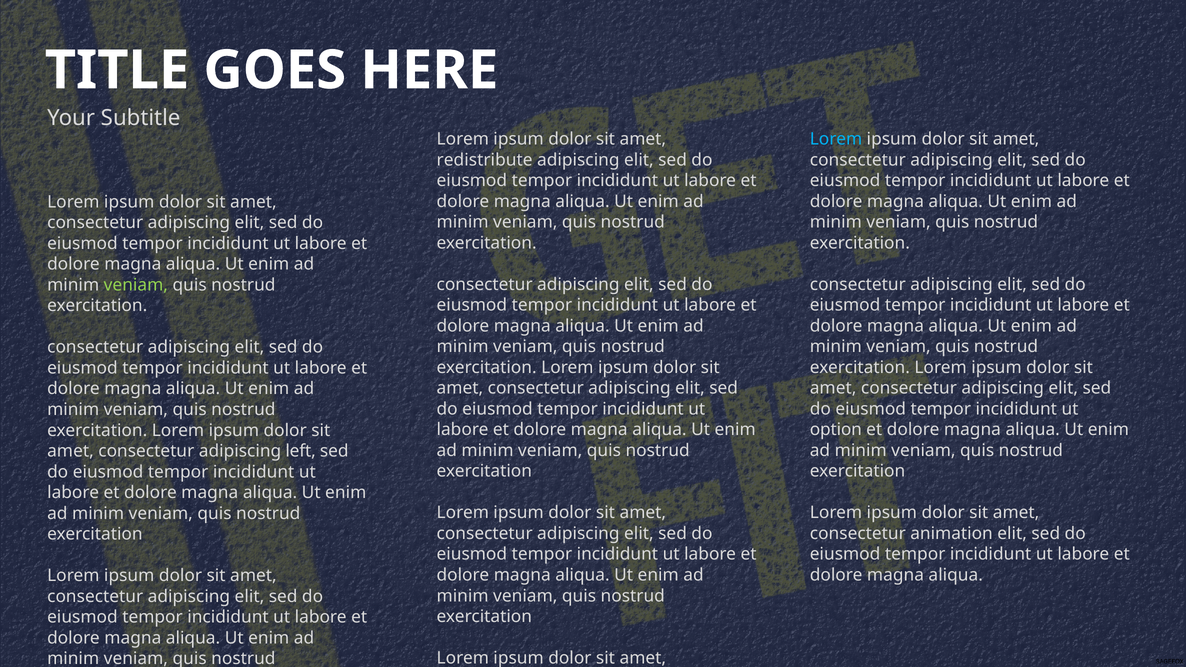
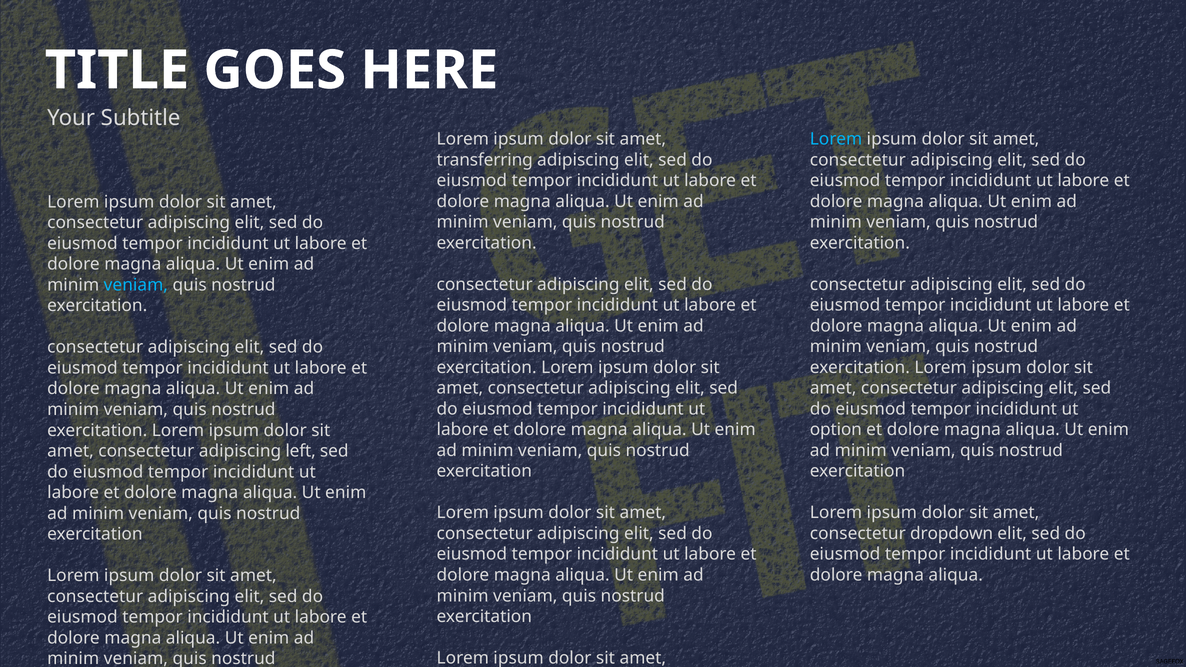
redistribute: redistribute -> transferring (485, 160)
veniam colour: light green -> light blue (136, 285)
animation: animation -> dropdown (952, 534)
